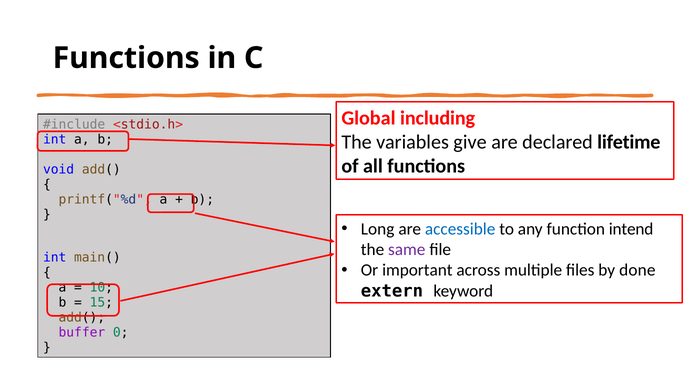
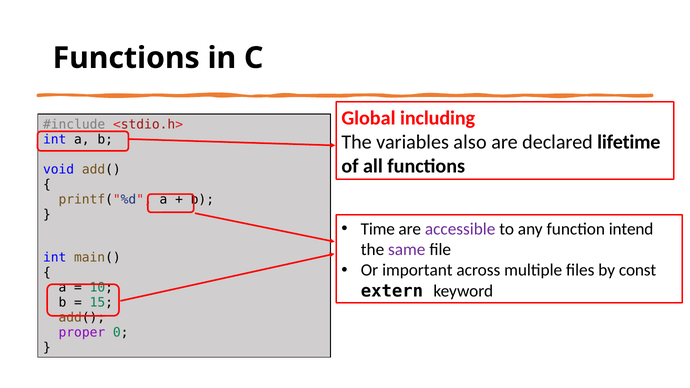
give: give -> also (470, 142)
Long: Long -> Time (378, 229)
accessible colour: blue -> purple (460, 229)
done: done -> const (638, 270)
buffer: buffer -> proper (82, 333)
